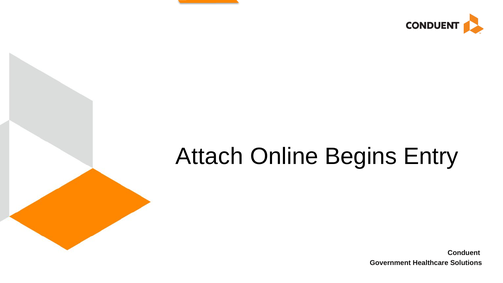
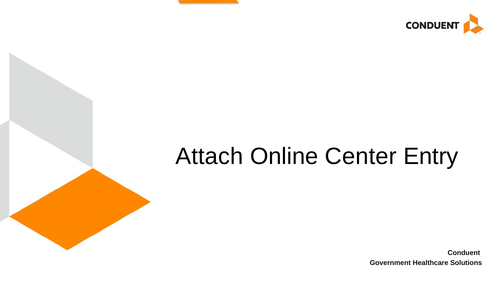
Begins: Begins -> Center (361, 156)
